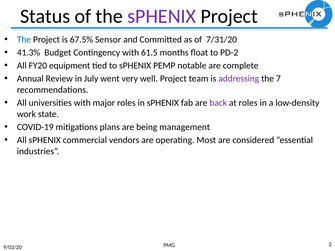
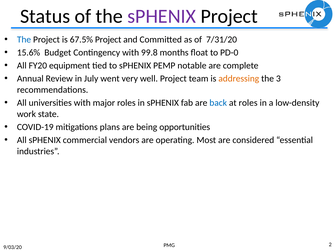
67.5% Sensor: Sensor -> Project (108, 40)
41.3%: 41.3% -> 15.6% (29, 53)
61.5: 61.5 -> 99.8 (149, 53)
PD-2: PD-2 -> PD-0 (229, 53)
addressing colour: purple -> orange (239, 79)
7: 7 -> 3 (278, 79)
back colour: purple -> blue (218, 103)
management: management -> opportunities (185, 127)
